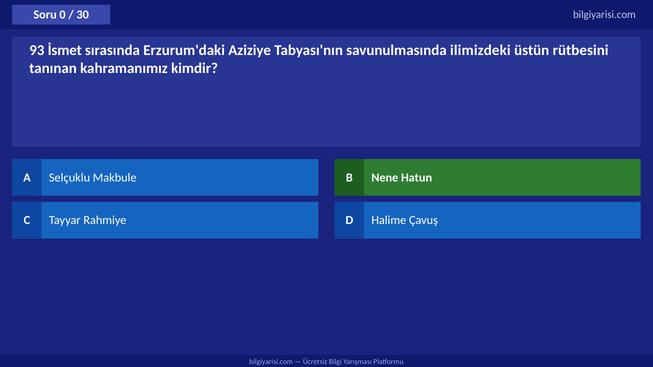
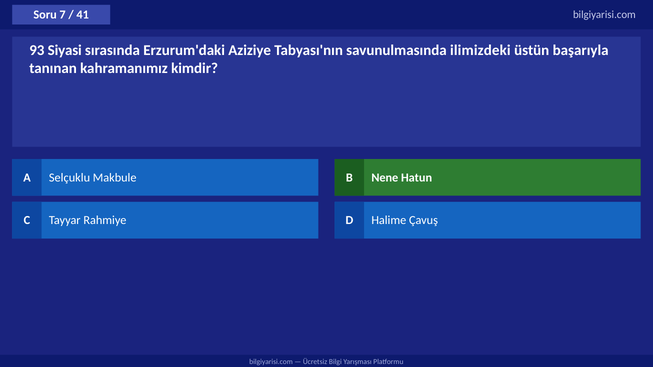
0: 0 -> 7 (63, 15)
30: 30 -> 41 (83, 15)
İsmet: İsmet -> Siyasi (65, 50)
rütbesini: rütbesini -> başarıyla (581, 50)
